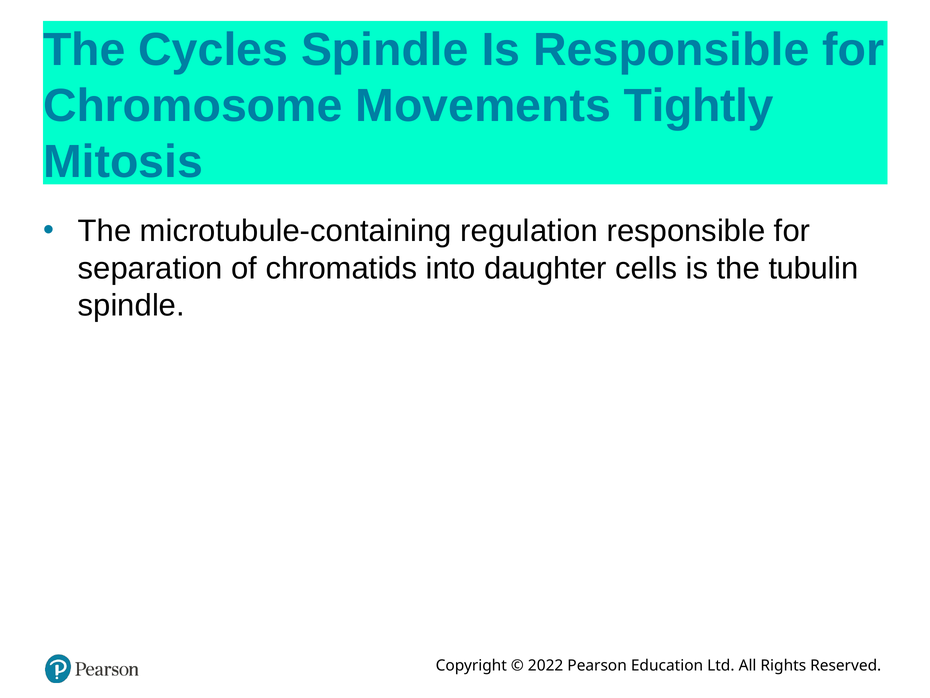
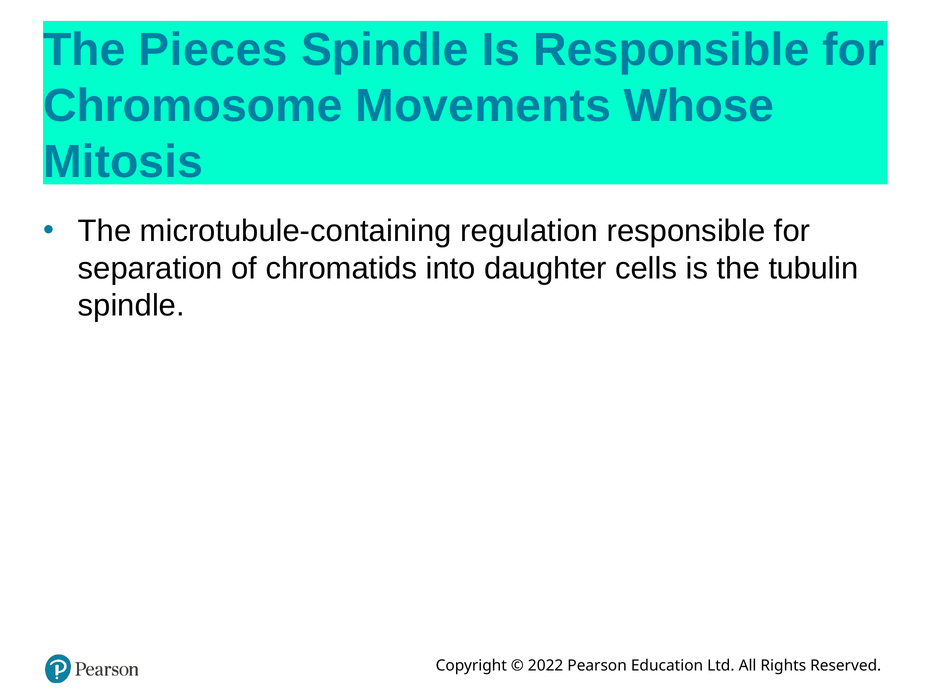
Cycles: Cycles -> Pieces (213, 50)
Tightly: Tightly -> Whose (699, 106)
